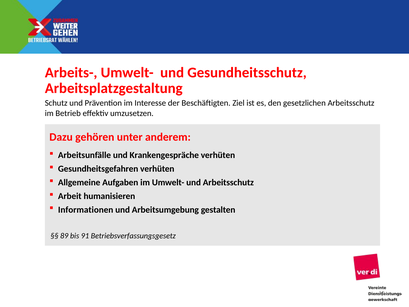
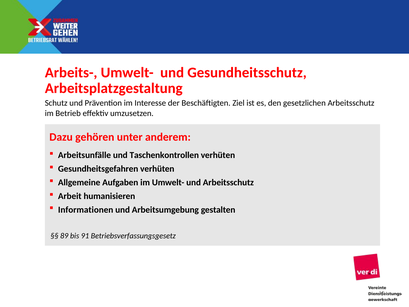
Krankengespräche: Krankengespräche -> Taschenkontrollen (164, 155)
